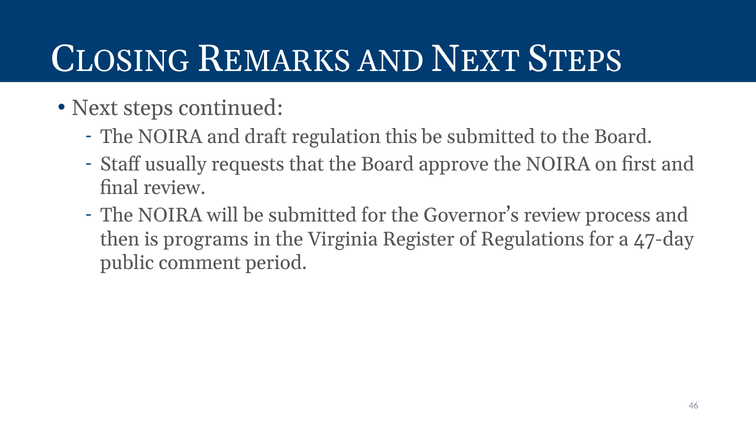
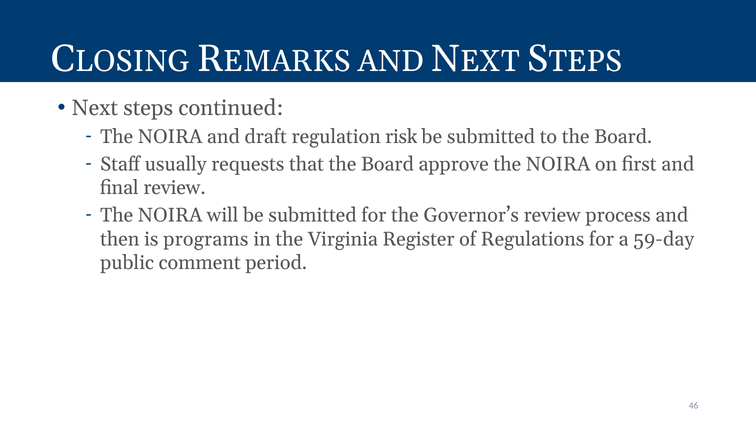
this: this -> risk (401, 137)
47-day: 47-day -> 59-day (664, 239)
